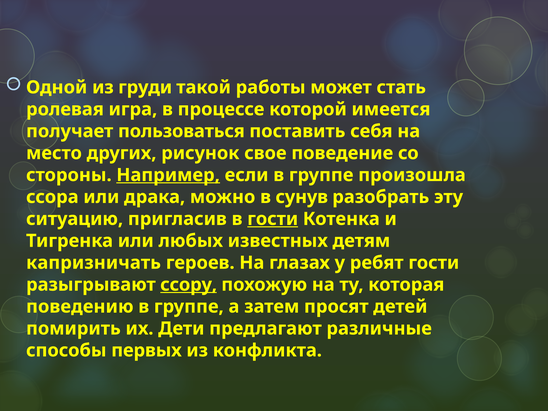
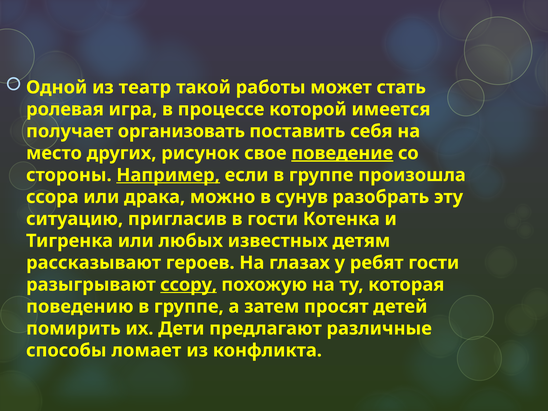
груди: груди -> театр (145, 87)
пользоваться: пользоваться -> организовать (181, 131)
поведение underline: none -> present (342, 153)
гости underline: present -> none (273, 219)
капризничать: капризничать -> рассказывают (94, 263)
первых: первых -> ломает (146, 350)
